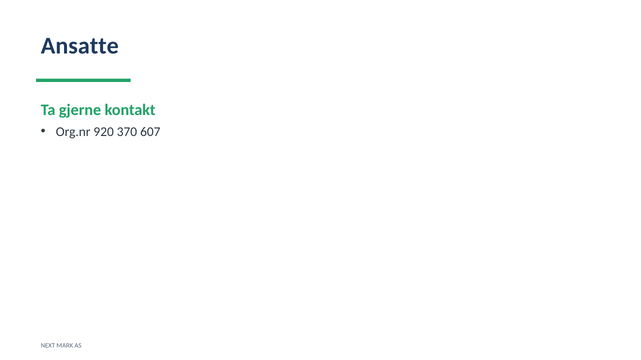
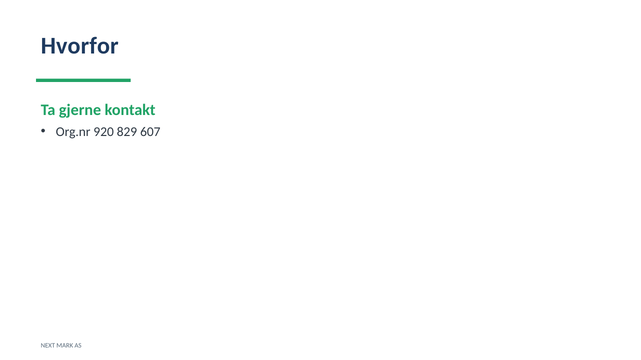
Ansatte: Ansatte -> Hvorfor (80, 46)
370: 370 -> 829 (127, 132)
